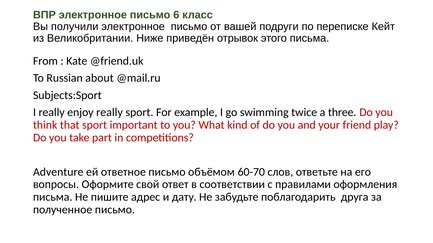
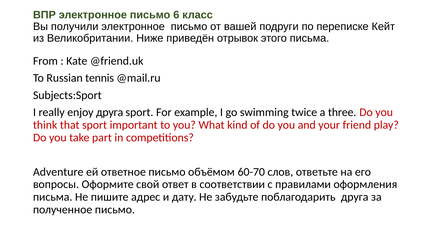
about: about -> tennis (100, 78)
enjoy really: really -> друга (110, 113)
